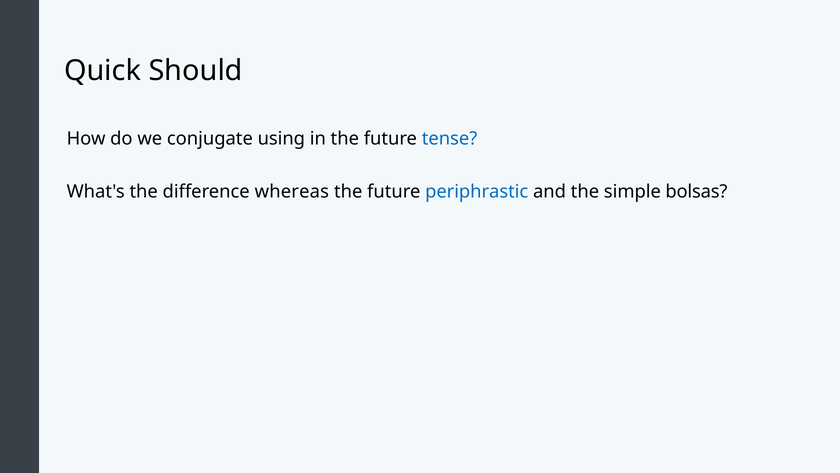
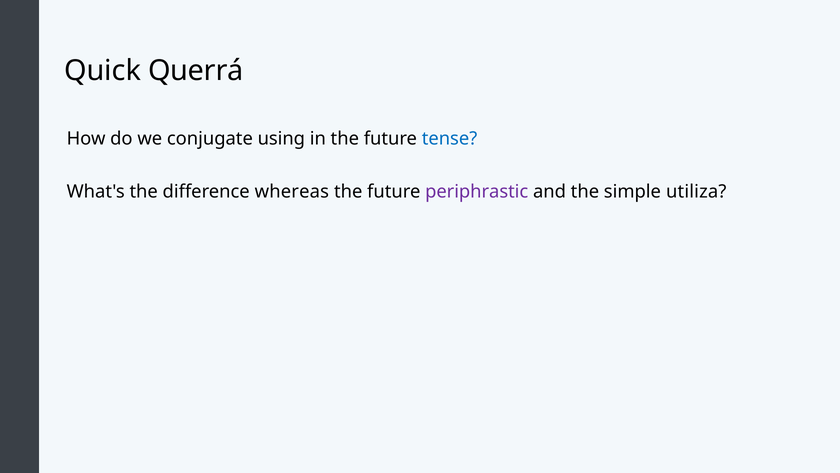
Should: Should -> Querrá (196, 71)
periphrastic colour: blue -> purple (477, 192)
bolsas: bolsas -> utiliza (696, 192)
